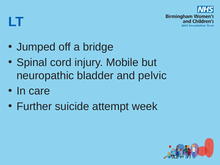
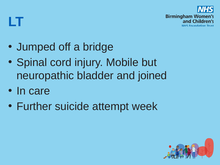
pelvic: pelvic -> joined (153, 76)
